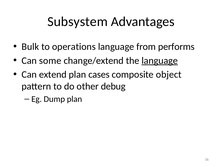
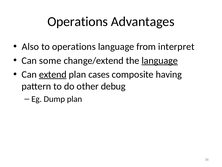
Subsystem: Subsystem -> Operations (78, 21)
Bulk: Bulk -> Also (30, 47)
performs: performs -> interpret (176, 47)
extend underline: none -> present (53, 74)
object: object -> having (169, 74)
